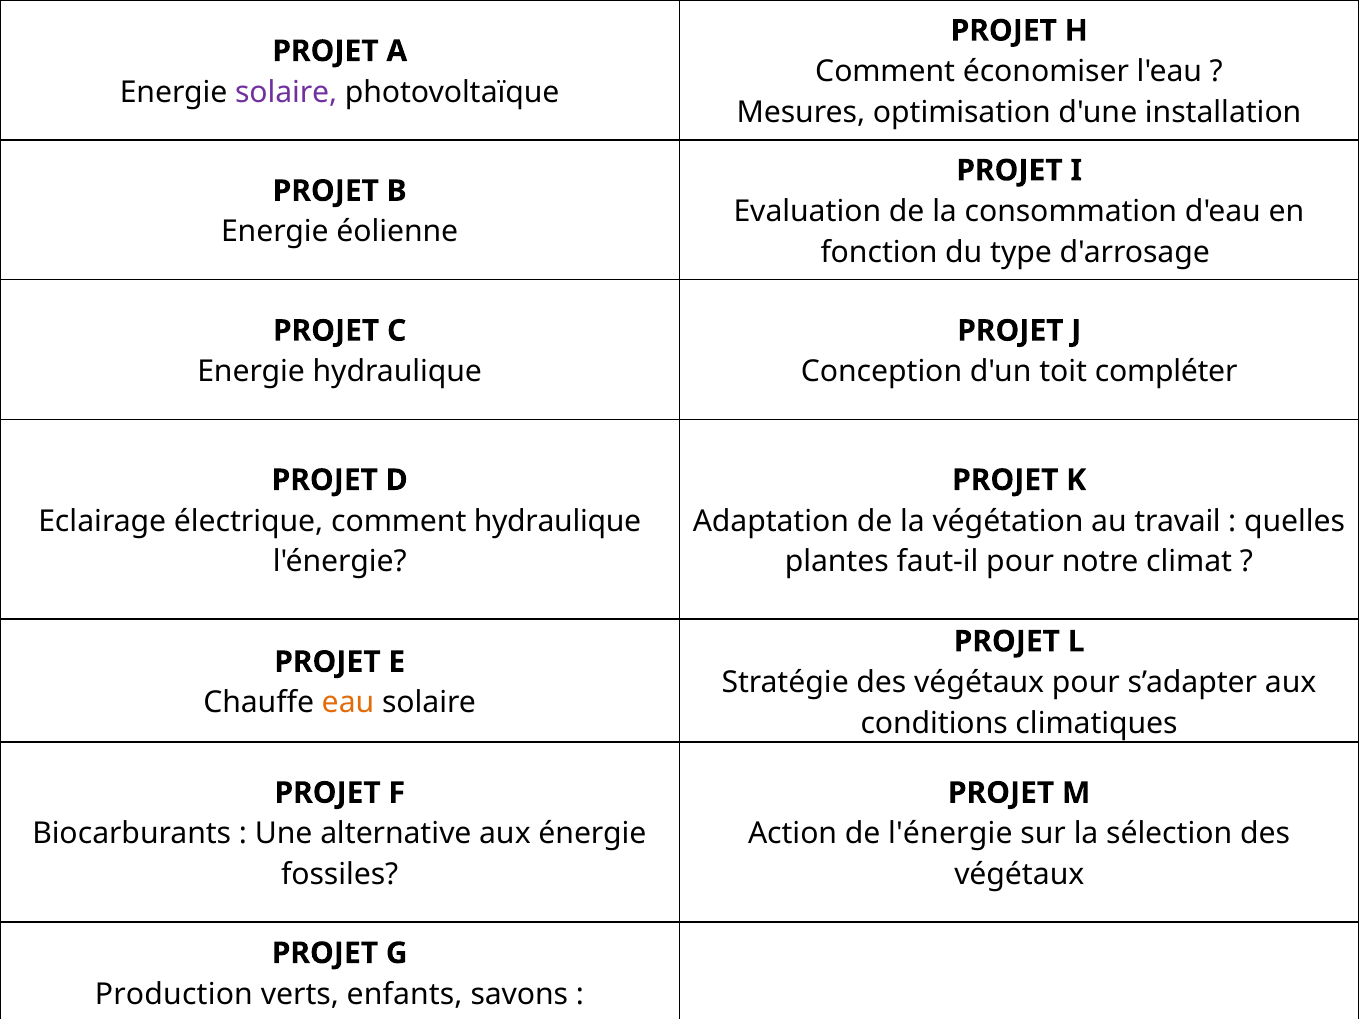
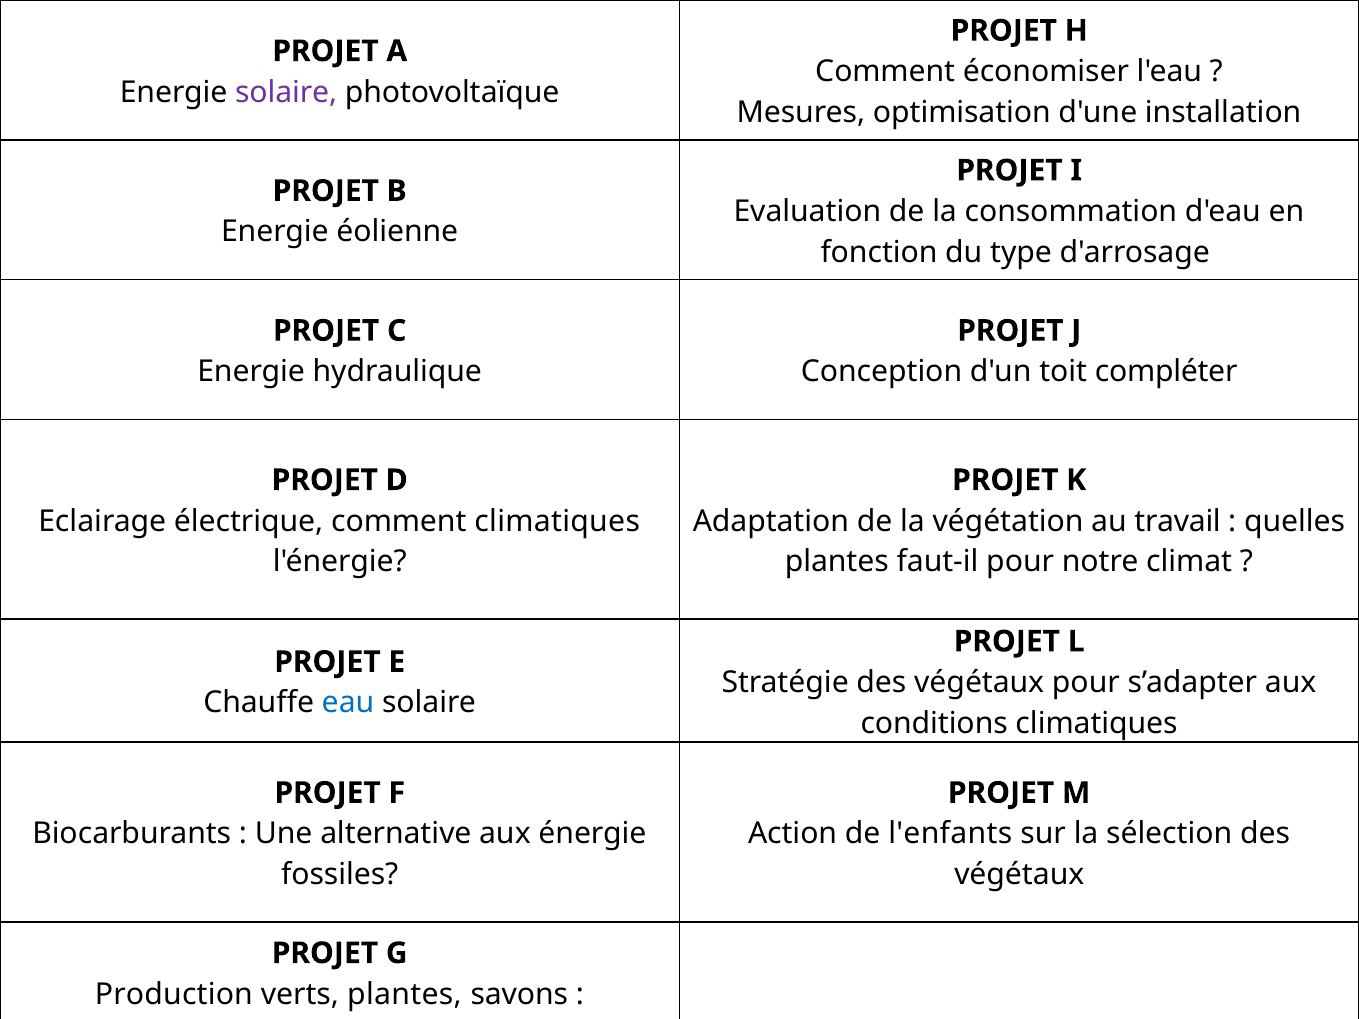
comment hydraulique: hydraulique -> climatiques (557, 521)
eau colour: orange -> blue (348, 703)
de l'énergie: l'énergie -> l'enfants (950, 834)
verts enfants: enfants -> plantes (404, 994)
